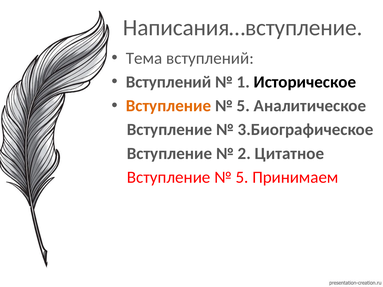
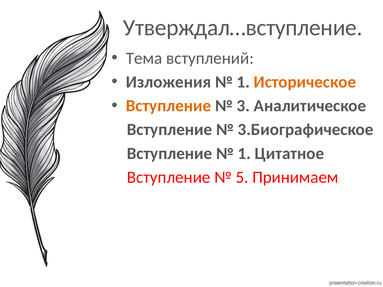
Написания…вступление: Написания…вступление -> Утверждал…вступление (243, 28)
Вступлений: Вступлений -> Изложения (169, 82)
Историческое colour: black -> orange (305, 82)
5: 5 -> 3 (243, 106)
2: 2 -> 1 (244, 154)
